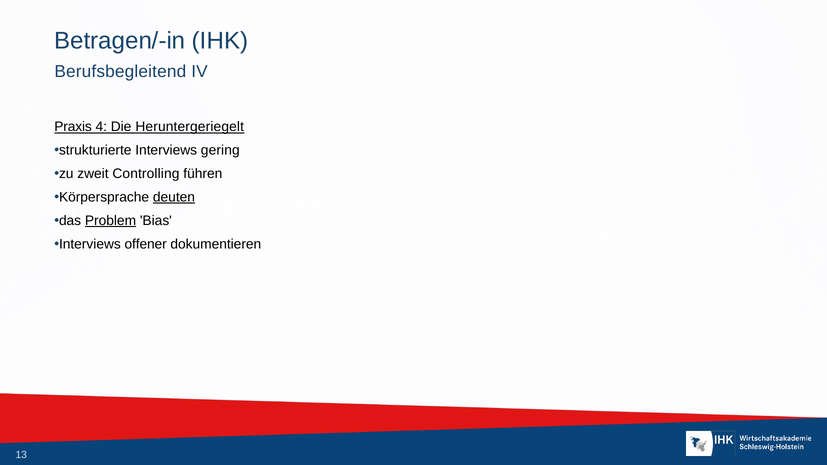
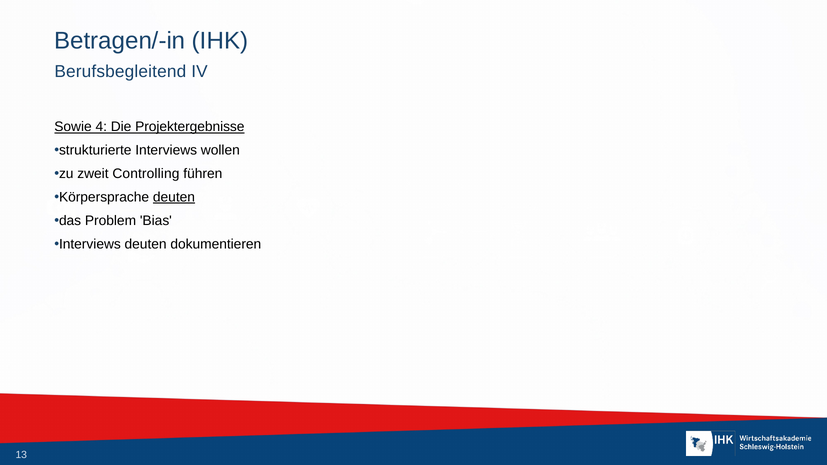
Praxis: Praxis -> Sowie (73, 127)
Heruntergeriegelt: Heruntergeriegelt -> Projektergebnisse (190, 127)
gering: gering -> wollen (220, 150)
Problem underline: present -> none (111, 221)
Interviews offener: offener -> deuten (146, 244)
